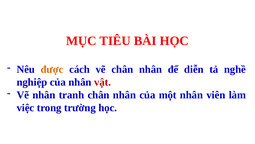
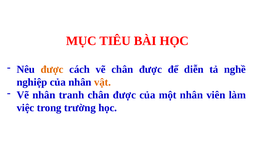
vẽ chân nhân: nhân -> được (151, 69)
vật colour: red -> orange (103, 82)
tranh chân nhân: nhân -> được (124, 95)
